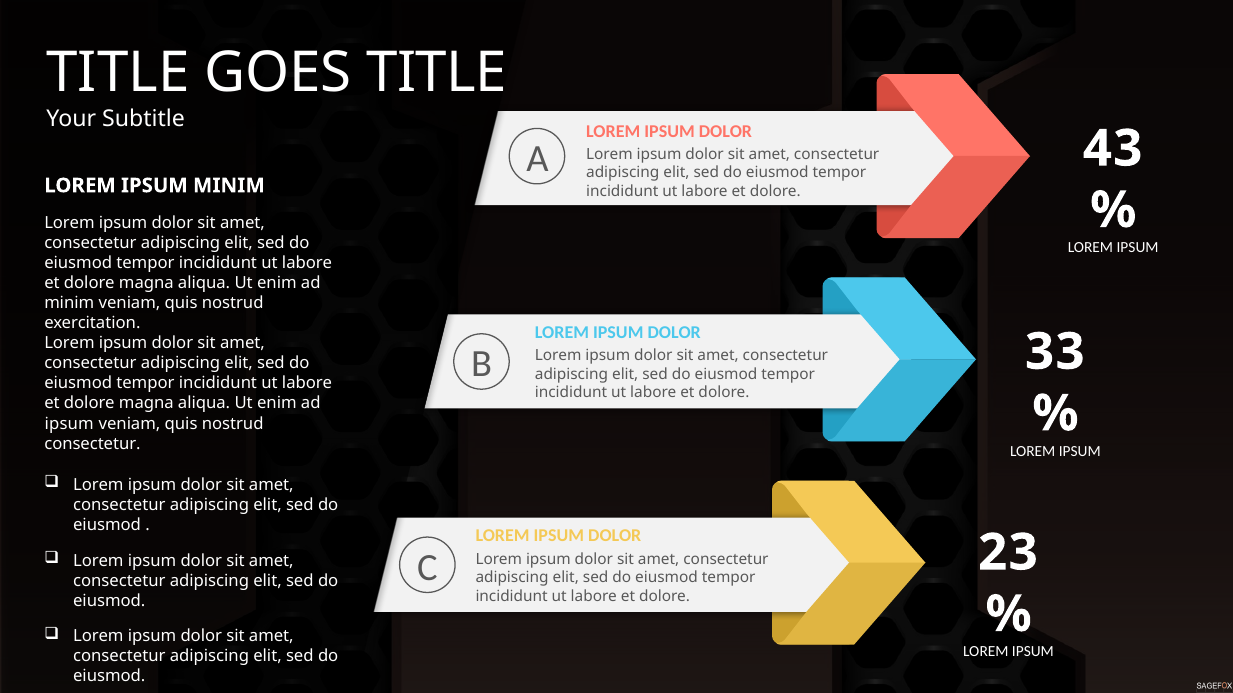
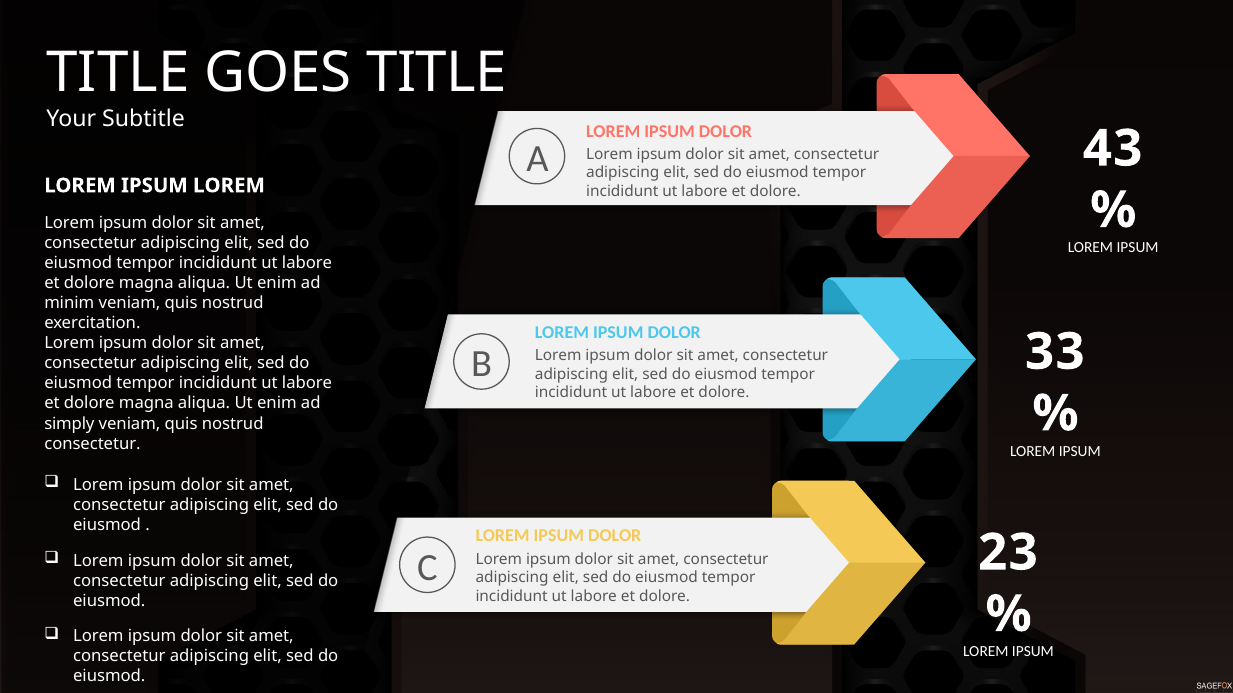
IPSUM MINIM: MINIM -> LOREM (229, 186)
ipsum: ipsum -> simply (69, 424)
